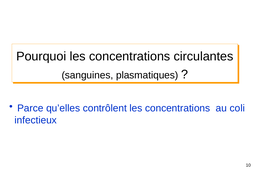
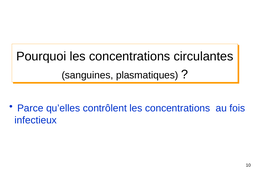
coli: coli -> fois (237, 108)
